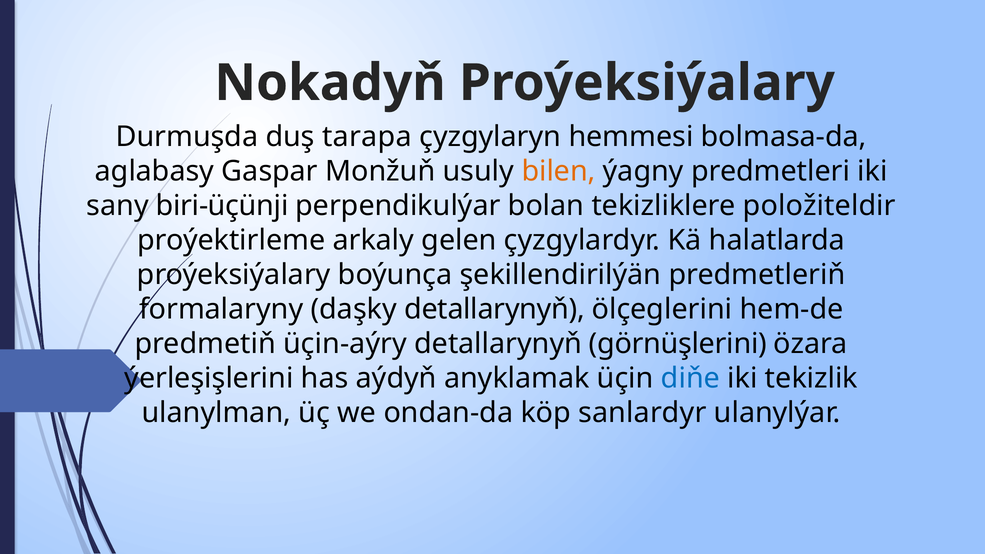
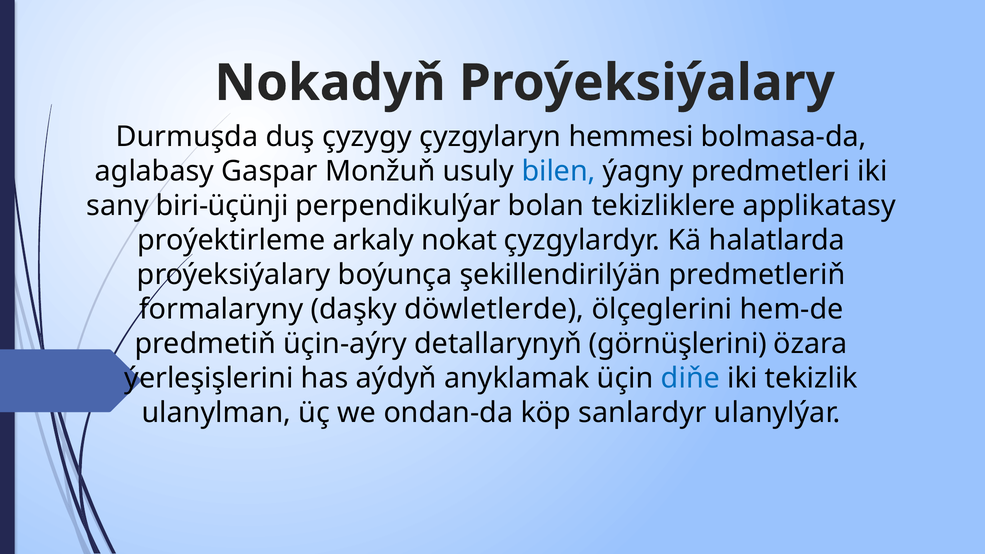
tarapa: tarapa -> çyzygy (367, 137)
bilen colour: orange -> blue (559, 171)
položiteldir: položiteldir -> applikatasy (819, 206)
gelen: gelen -> nokat (459, 240)
daşky detallarynyň: detallarynyň -> döwletlerde (494, 309)
